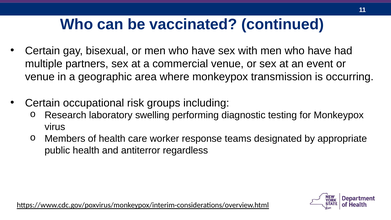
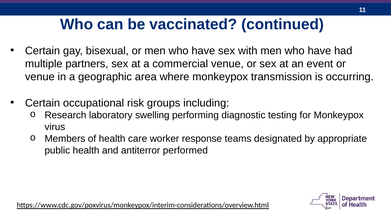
regardless: regardless -> performed (185, 150)
